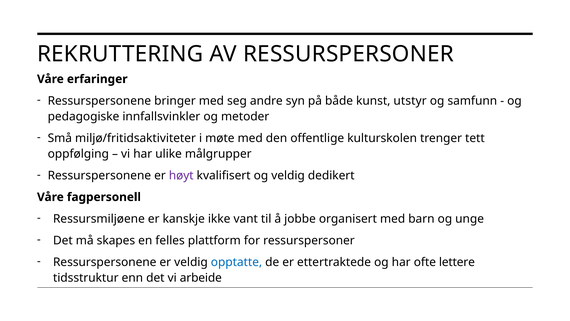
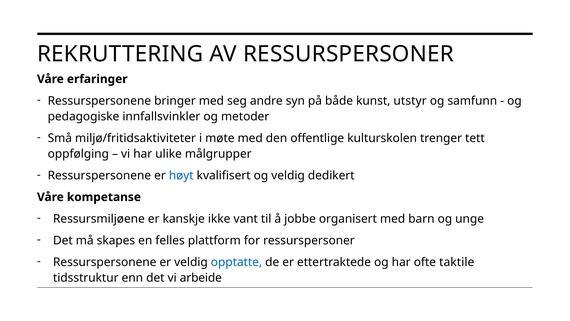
høyt colour: purple -> blue (181, 175)
fagpersonell: fagpersonell -> kompetanse (104, 197)
lettere: lettere -> taktile (457, 262)
